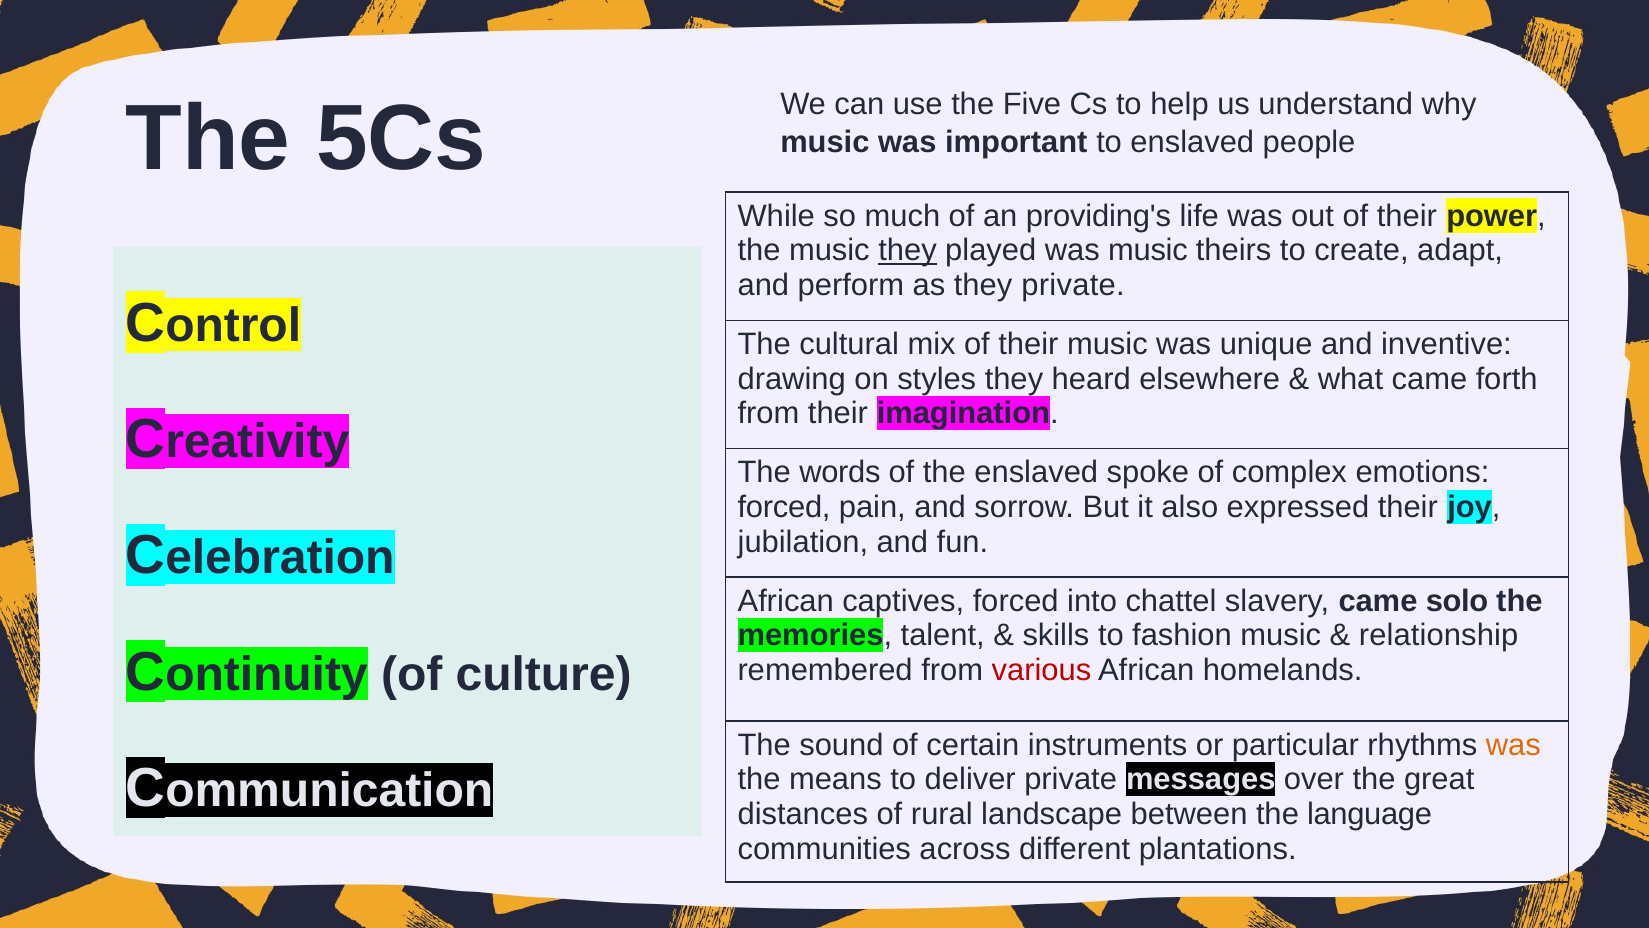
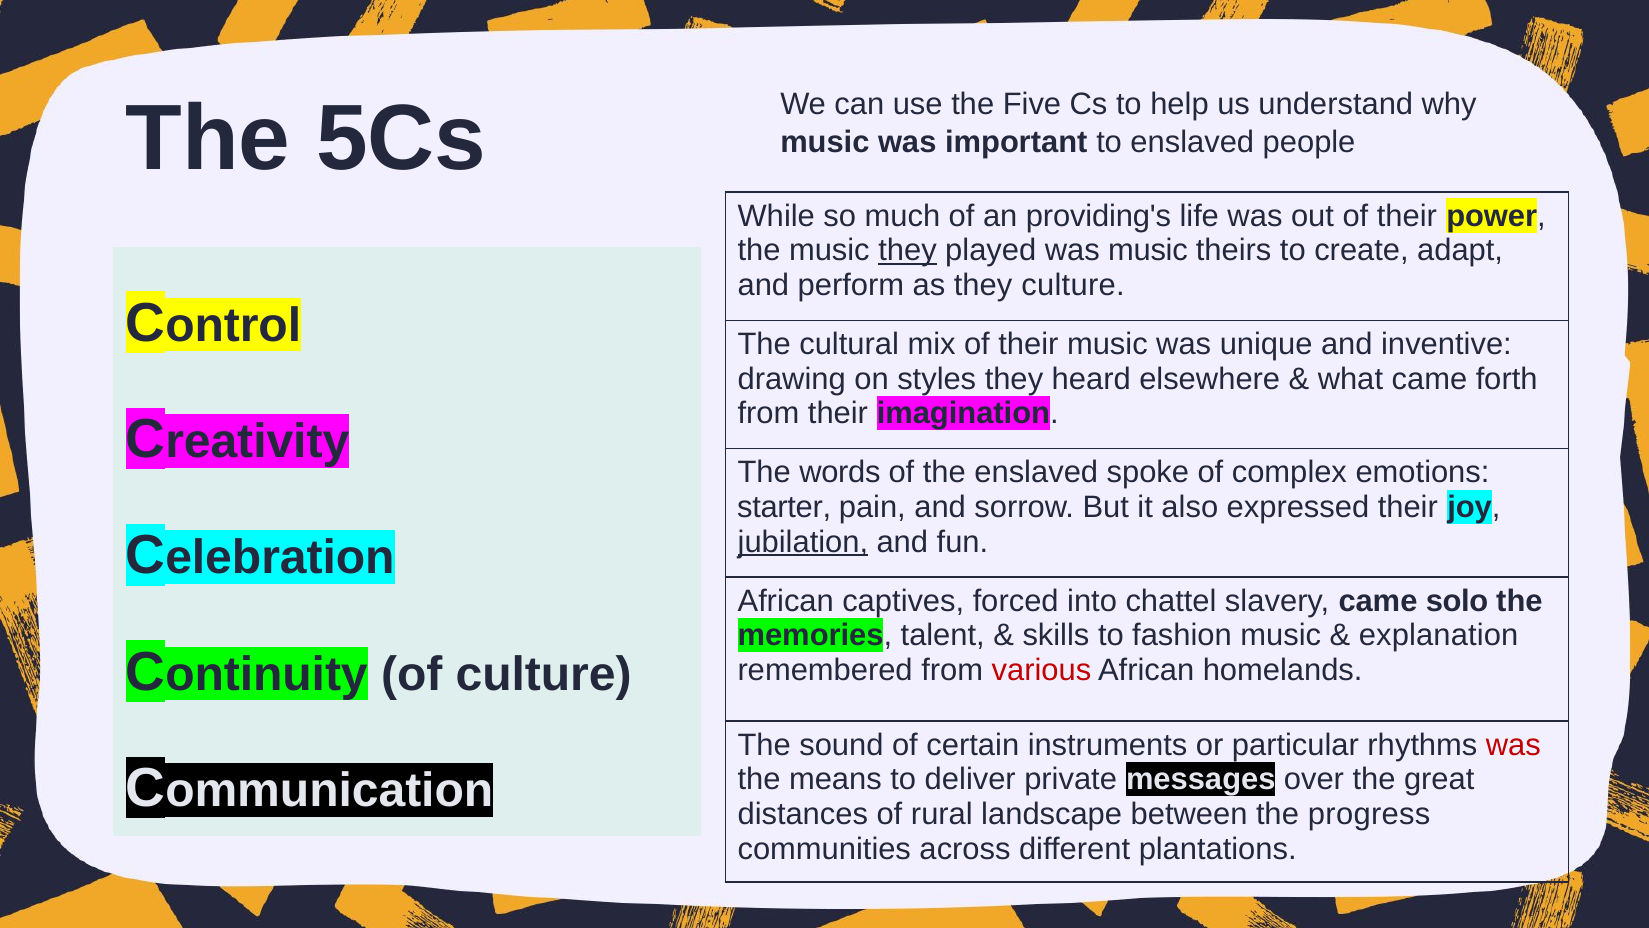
they private: private -> culture (1073, 285)
forced: forced -> starter (784, 507)
jubilation underline: none -> present (803, 542)
relationship: relationship -> explanation (1439, 635)
was colour: orange -> red (1513, 745)
language: language -> progress (1369, 814)
